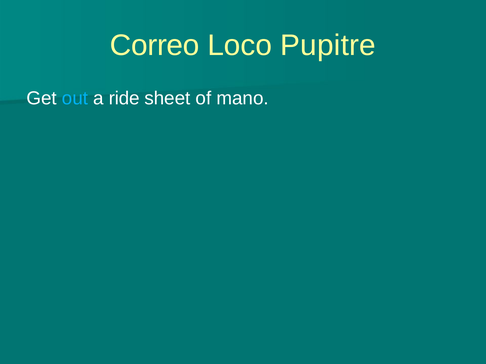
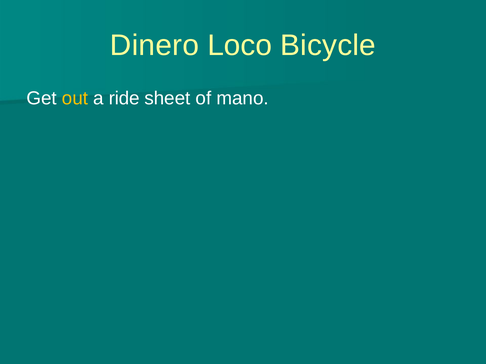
Correo: Correo -> Dinero (154, 45)
Pupitre: Pupitre -> Bicycle (328, 45)
out colour: light blue -> yellow (75, 98)
